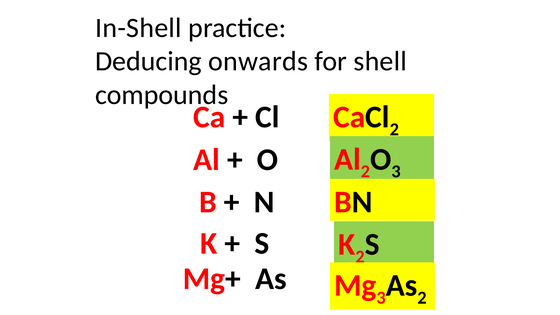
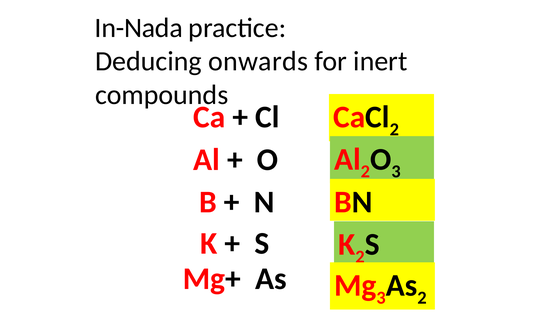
In-Shell: In-Shell -> In-Nada (139, 28)
shell: shell -> inert (380, 61)
